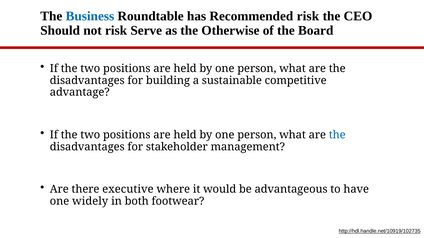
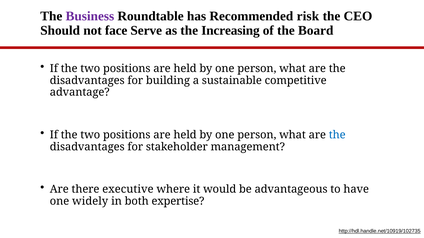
Business colour: blue -> purple (90, 16)
not risk: risk -> face (116, 31)
Otherwise: Otherwise -> Increasing (230, 31)
footwear: footwear -> expertise (178, 202)
